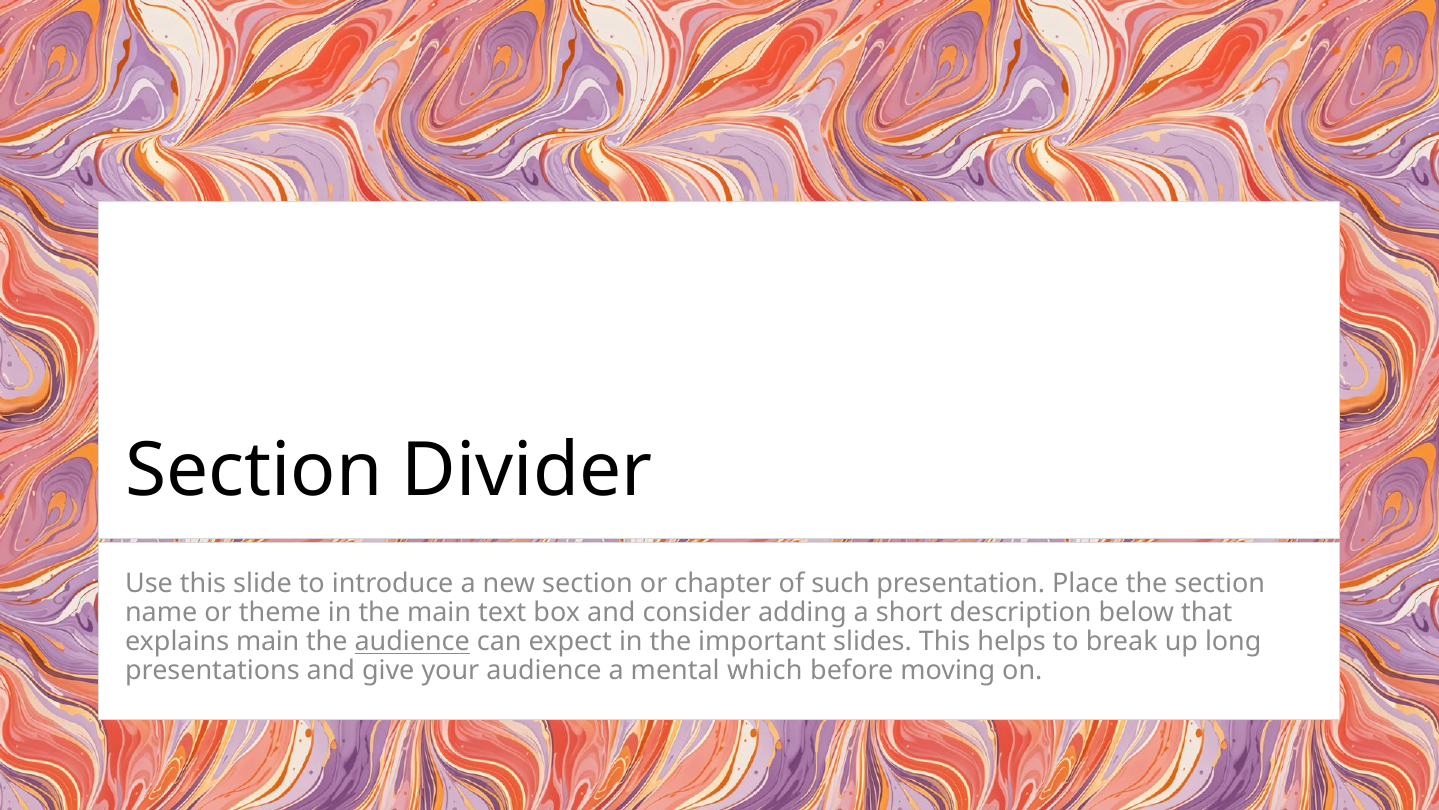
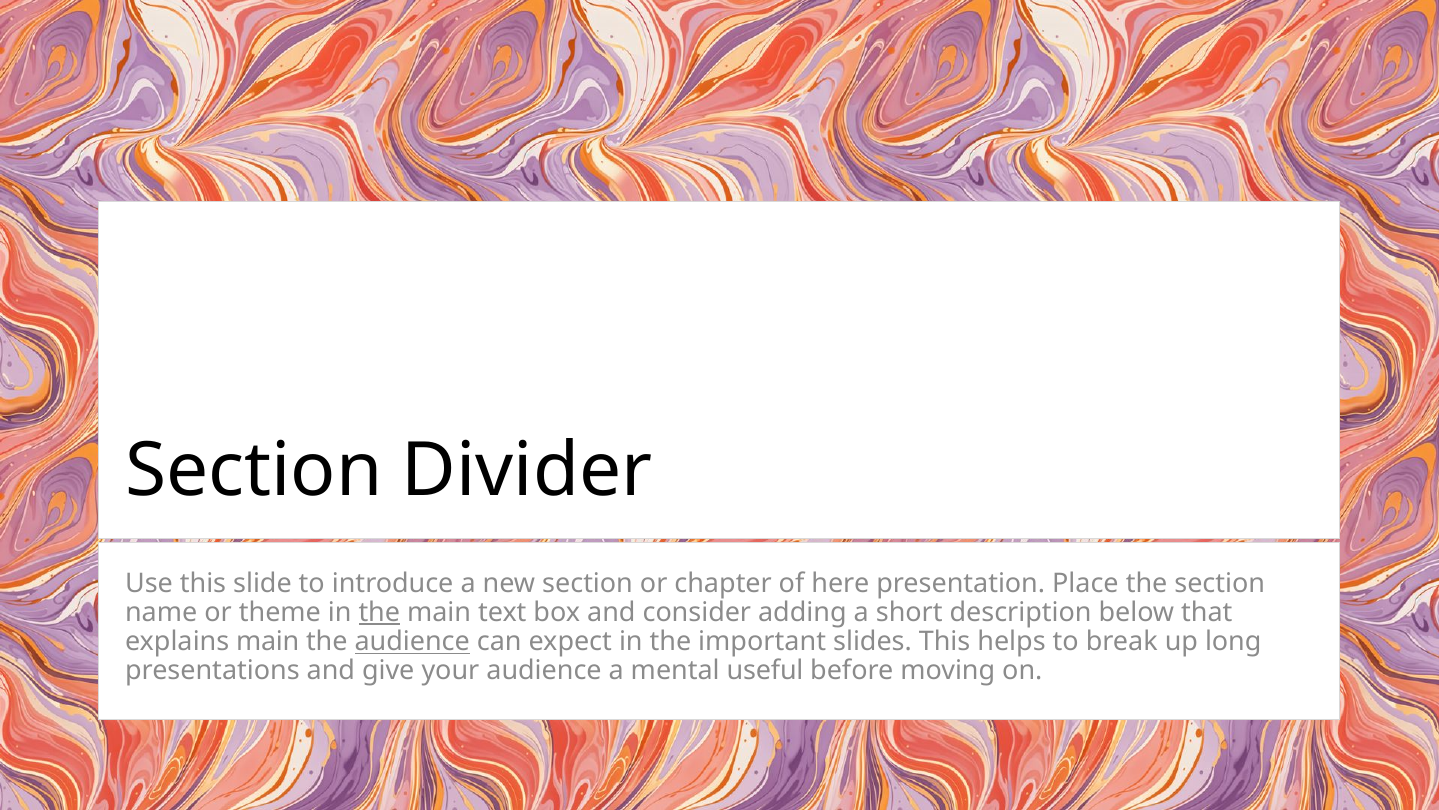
such: such -> here (840, 583)
the underline: none -> present (379, 612)
which: which -> useful (765, 671)
